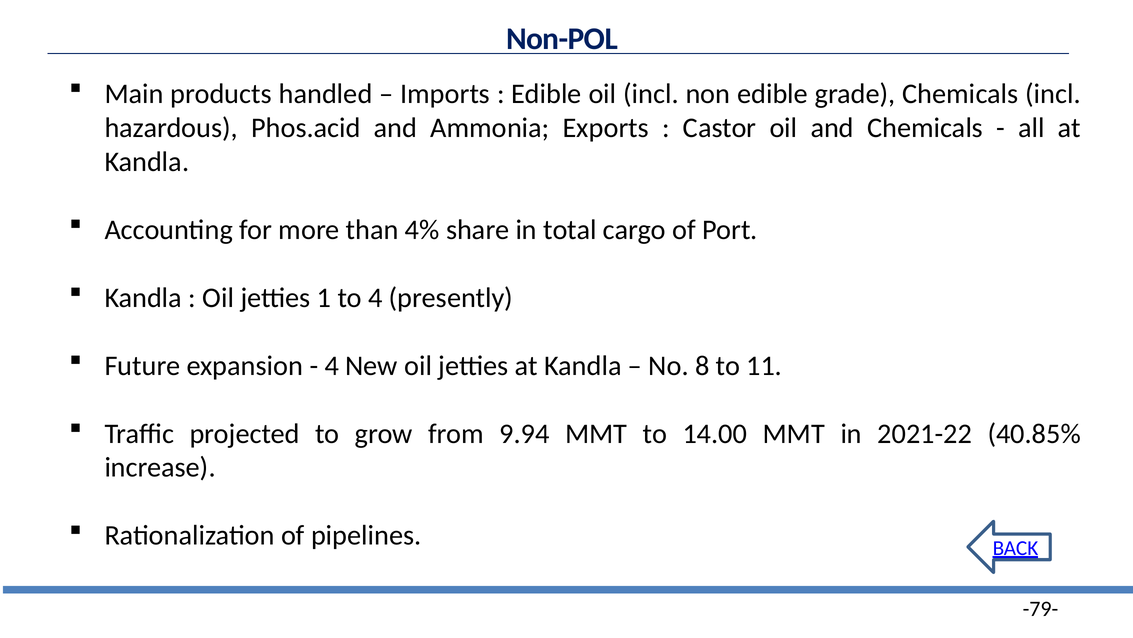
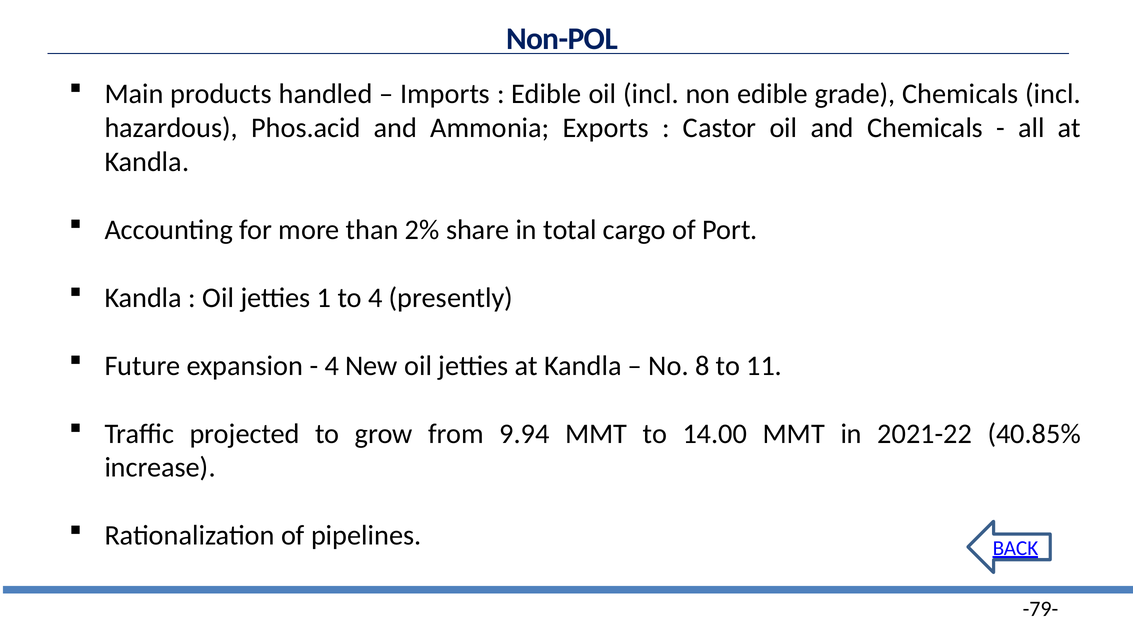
4%: 4% -> 2% (422, 230)
